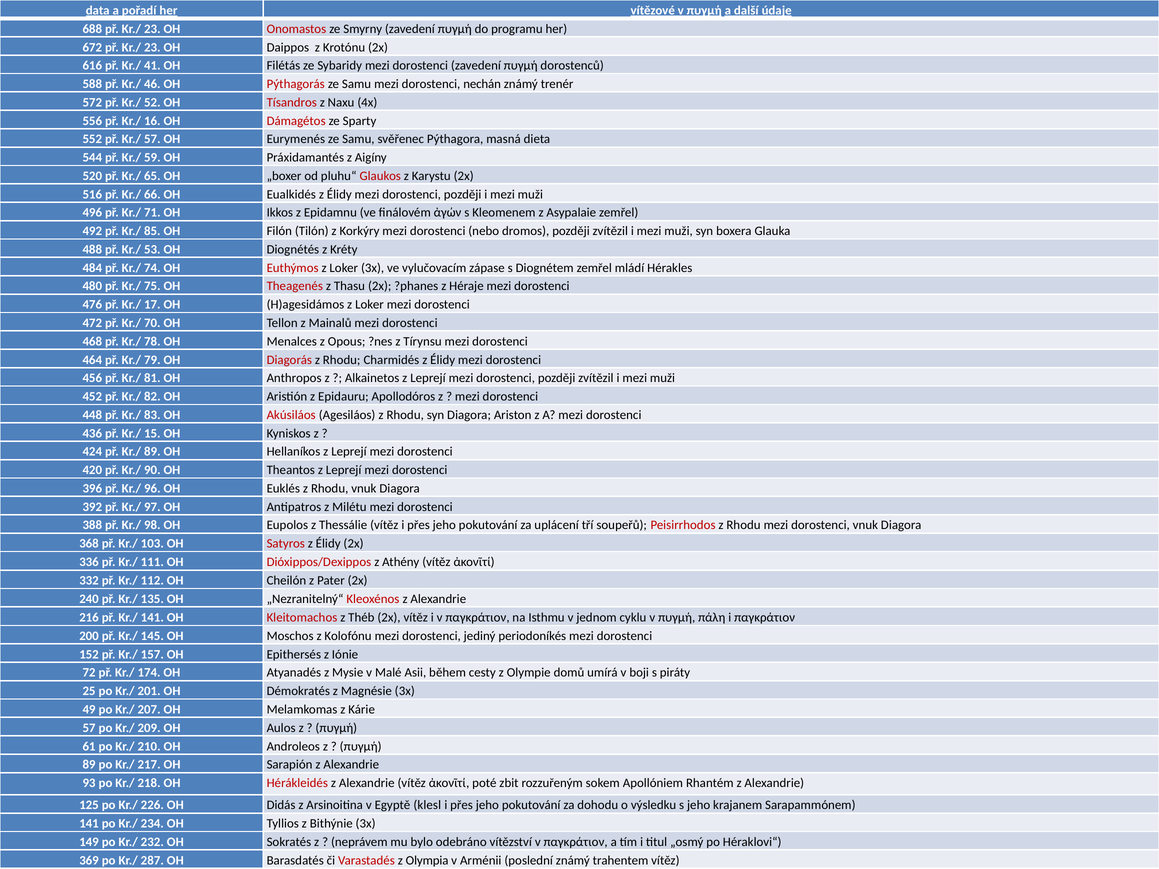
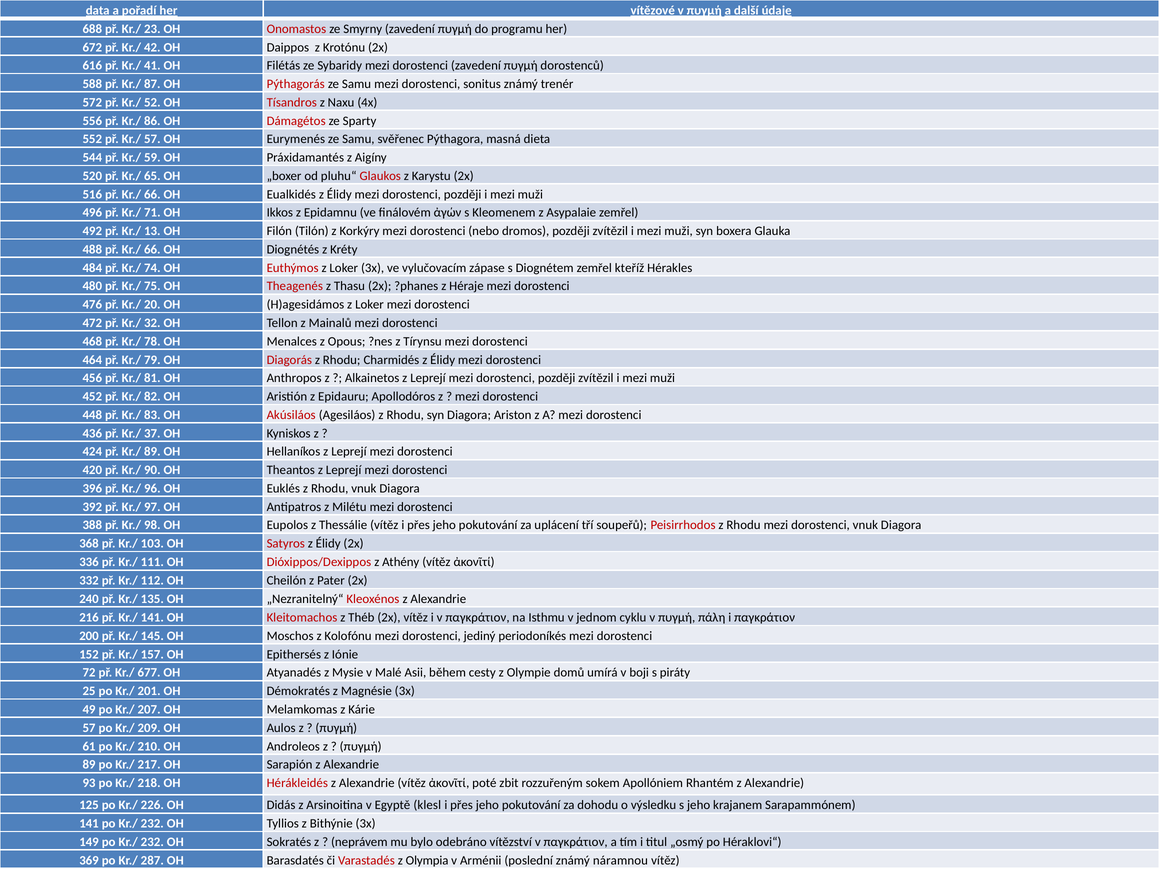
672 př Kr./ 23: 23 -> 42 (152, 47)
46: 46 -> 87 (152, 84)
nechán: nechán -> sonitus (482, 84)
16: 16 -> 86 (152, 121)
85: 85 -> 13 (152, 231)
488 př Kr./ 53: 53 -> 66 (152, 250)
mládí: mládí -> kteříž (630, 268)
17: 17 -> 20 (152, 305)
70: 70 -> 32 (152, 323)
15: 15 -> 37 (152, 433)
174: 174 -> 677 (149, 673)
141 po Kr./ 234: 234 -> 232 (152, 824)
trahentem: trahentem -> náramnou (620, 861)
